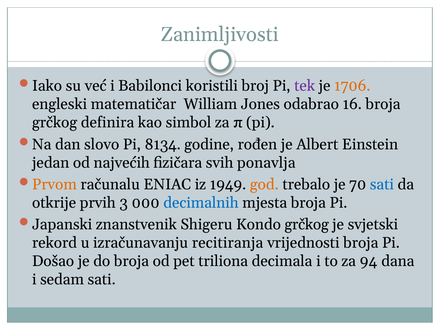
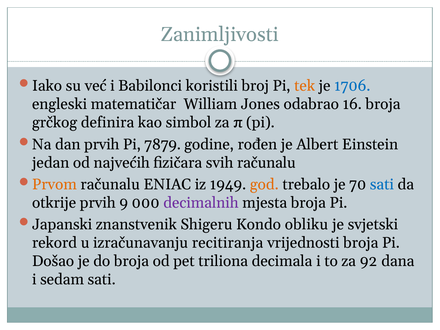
tek colour: purple -> orange (305, 86)
1706 colour: orange -> blue (352, 86)
dan slovo: slovo -> prvih (102, 144)
8134: 8134 -> 7879 (163, 144)
svih ponavlja: ponavlja -> računalu (266, 163)
3: 3 -> 9 (124, 203)
decimalnih colour: blue -> purple (201, 203)
Kondo grčkog: grčkog -> obliku (306, 224)
94: 94 -> 92 (369, 261)
